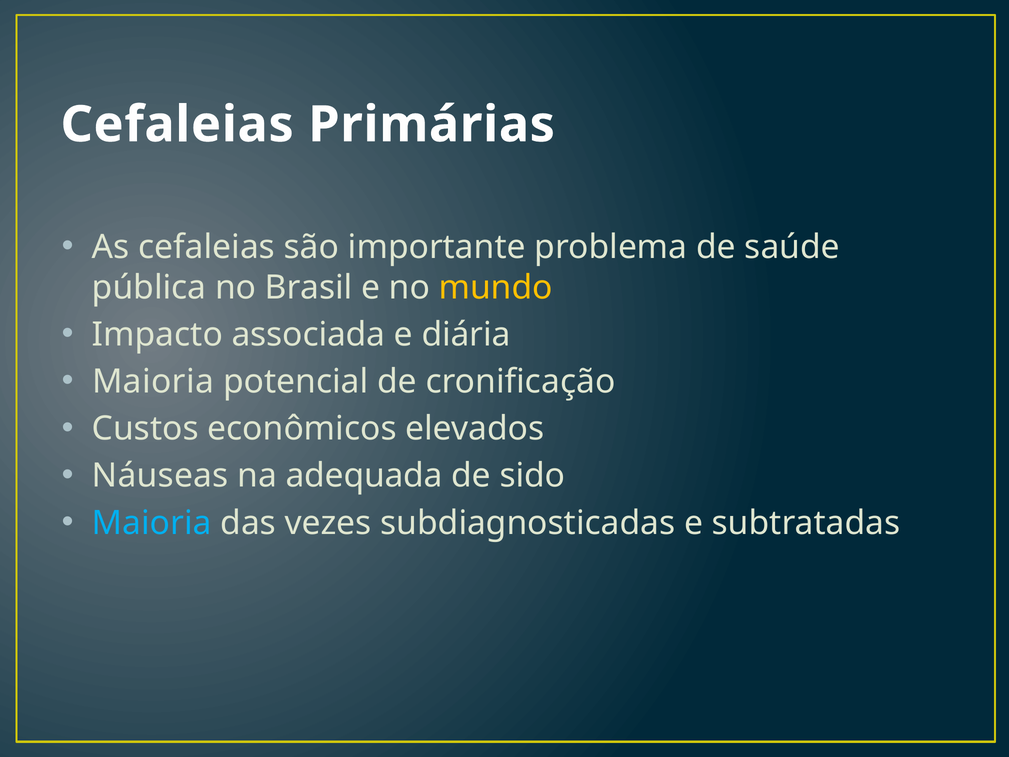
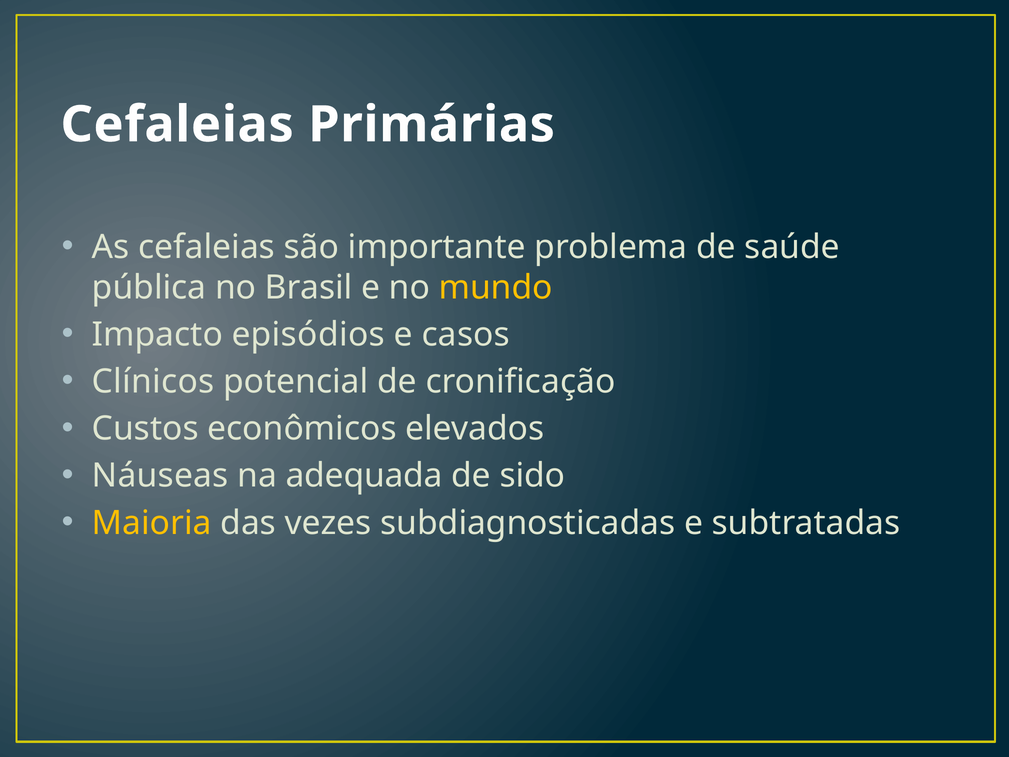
associada: associada -> episódios (308, 334)
diária: diária -> casos (466, 334)
Maioria: Maioria -> Clínicos (153, 382)
Maioria colour: light blue -> yellow (152, 523)
